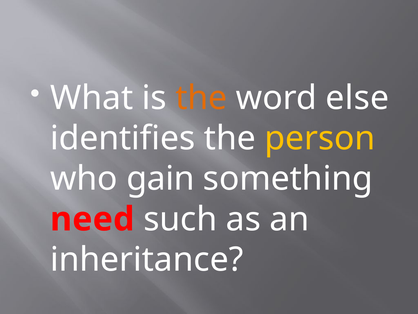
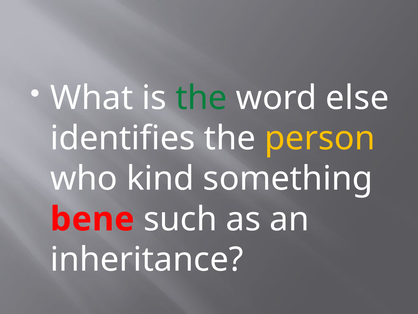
the colour: orange -> green (201, 98)
gain: gain -> kind (160, 179)
need: need -> bene (92, 219)
